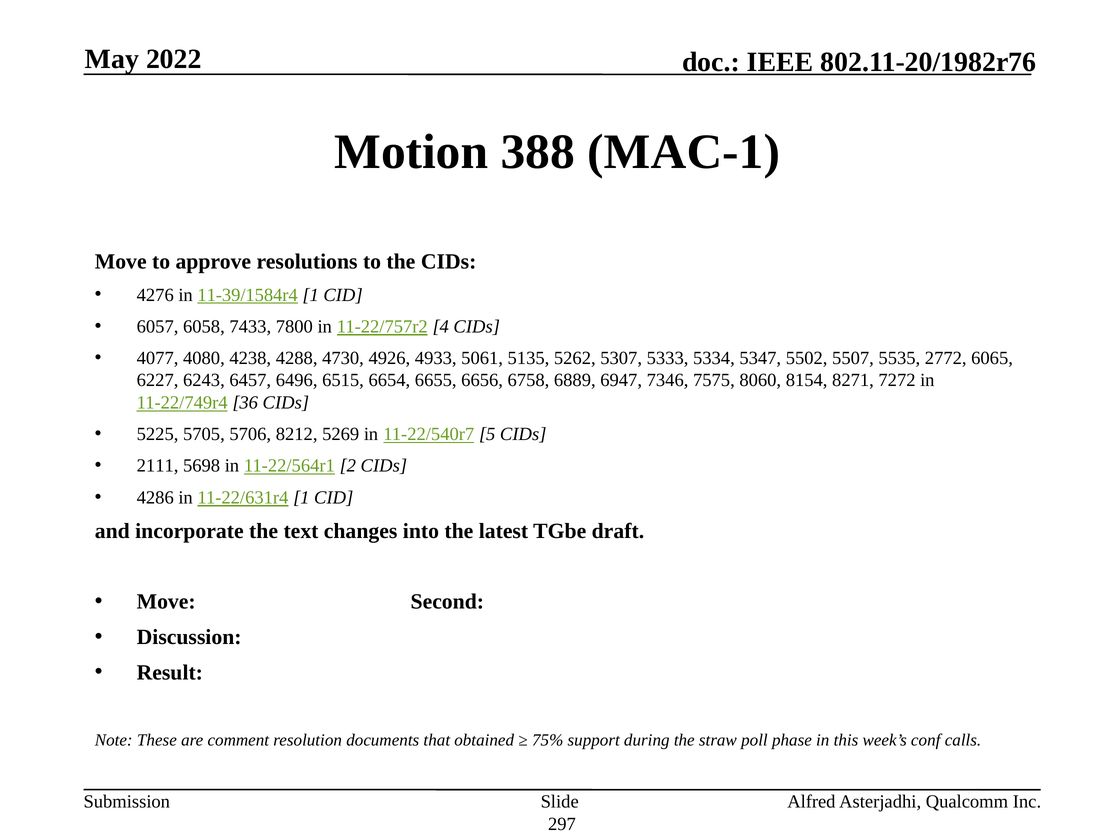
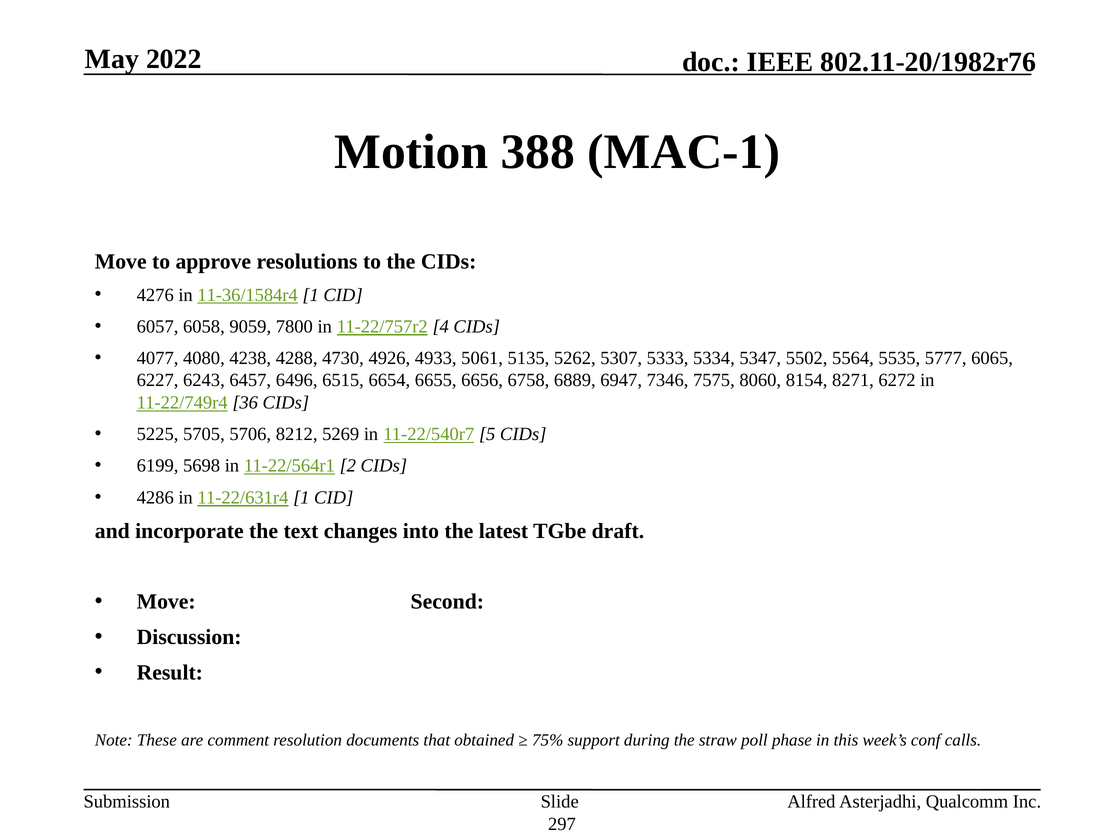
11-39/1584r4: 11-39/1584r4 -> 11-36/1584r4 (248, 295)
7433: 7433 -> 9059 (250, 327)
5507: 5507 -> 5564 (853, 358)
2772: 2772 -> 5777 (946, 358)
7272: 7272 -> 6272 (897, 380)
2111: 2111 -> 6199 (158, 466)
